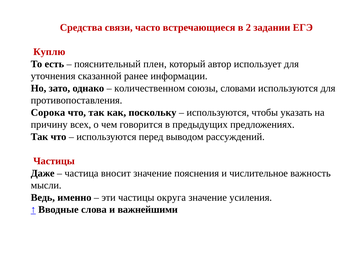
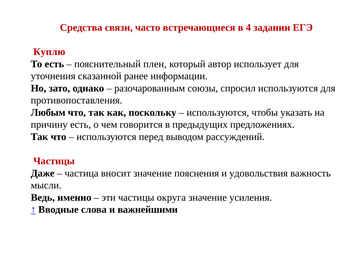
2: 2 -> 4 (248, 28)
количественном: количественном -> разочарованным (150, 88)
словами: словами -> спросил (238, 88)
Сорока: Сорока -> Любым (48, 112)
причину всех: всех -> есть (81, 125)
числительное: числительное -> удовольствия (259, 173)
